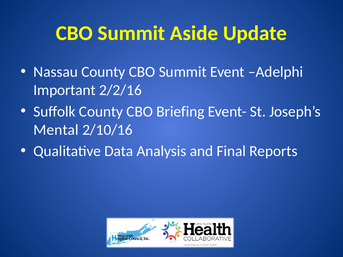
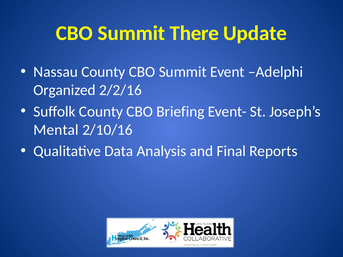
Aside: Aside -> There (194, 33)
Important: Important -> Organized (65, 90)
